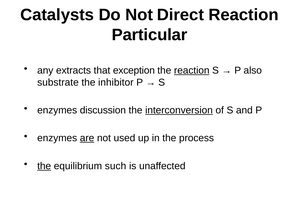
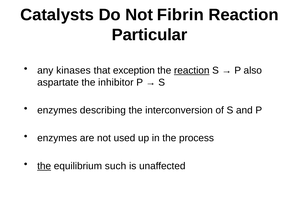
Direct: Direct -> Fibrin (180, 15)
extracts: extracts -> kinases (73, 70)
substrate: substrate -> aspartate (58, 82)
discussion: discussion -> describing (103, 110)
interconversion underline: present -> none (179, 110)
are underline: present -> none (87, 138)
